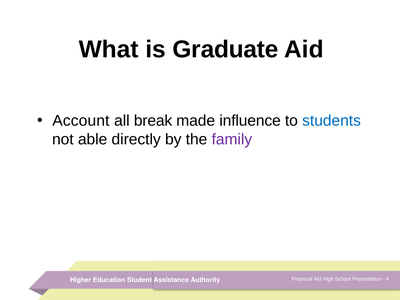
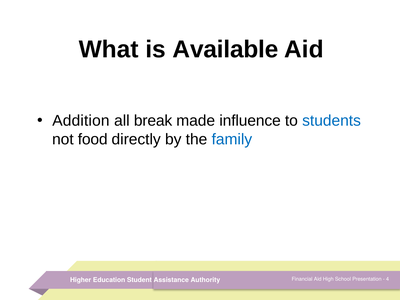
Graduate: Graduate -> Available (226, 49)
Account: Account -> Addition (81, 121)
able: able -> food (93, 139)
family colour: purple -> blue (232, 139)
